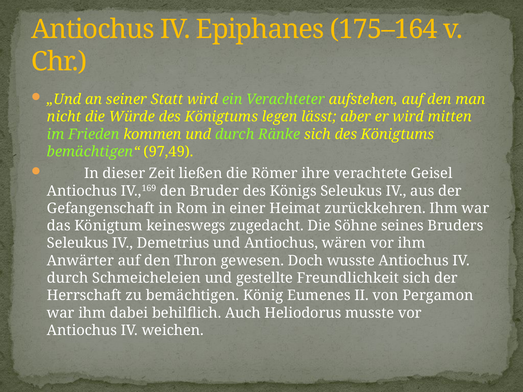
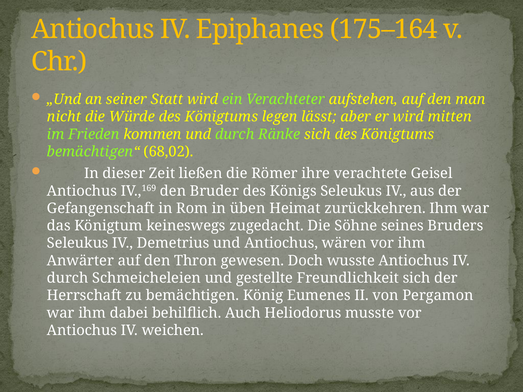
97,49: 97,49 -> 68,02 (169, 152)
einer: einer -> üben (248, 208)
